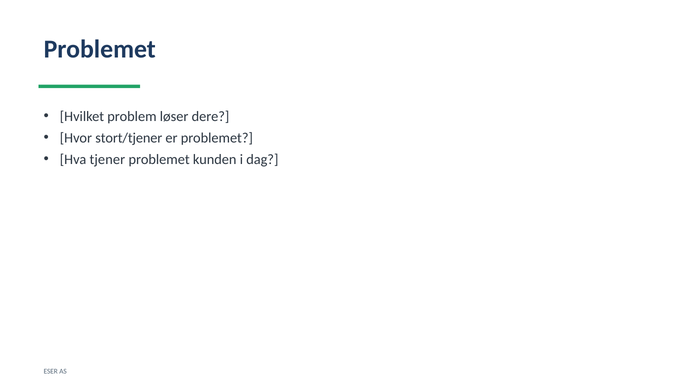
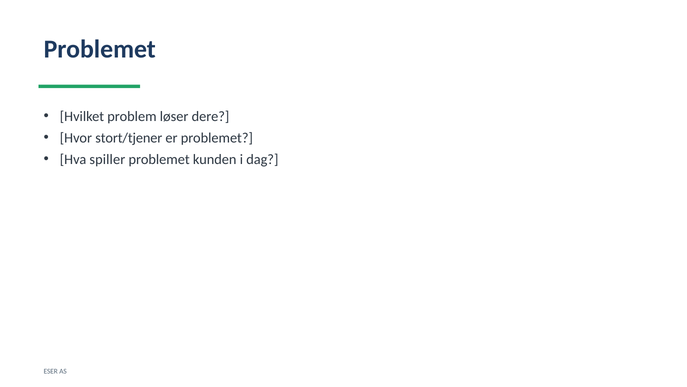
tjener: tjener -> spiller (107, 159)
